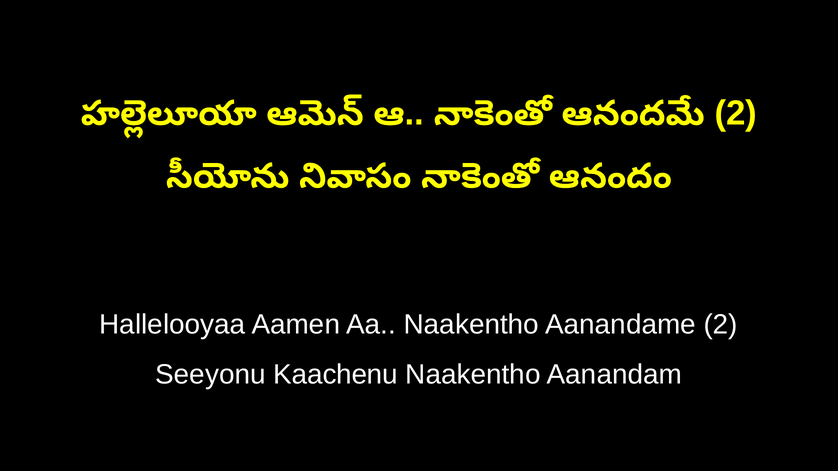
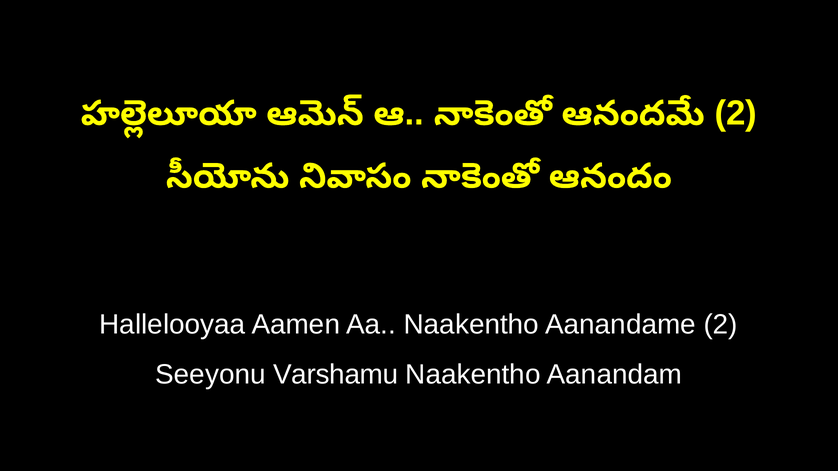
Kaachenu: Kaachenu -> Varshamu (336, 375)
